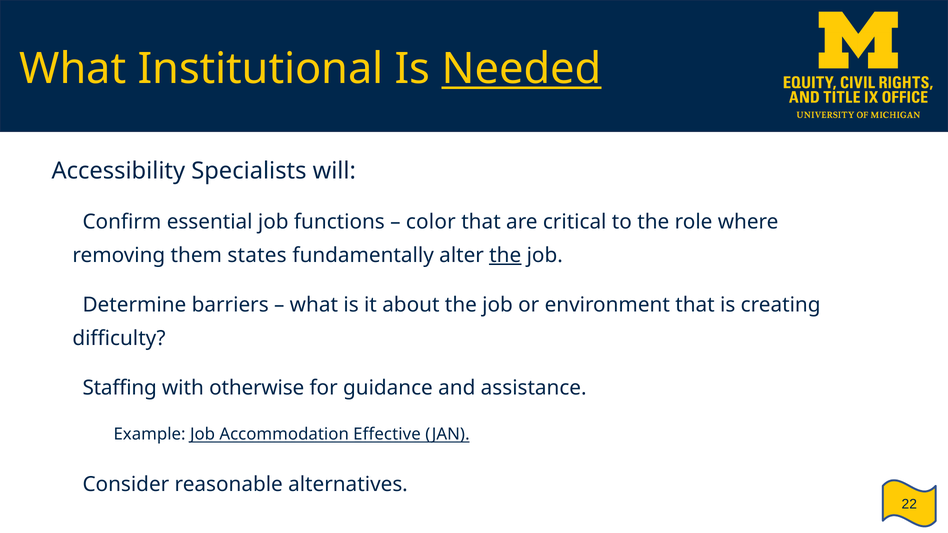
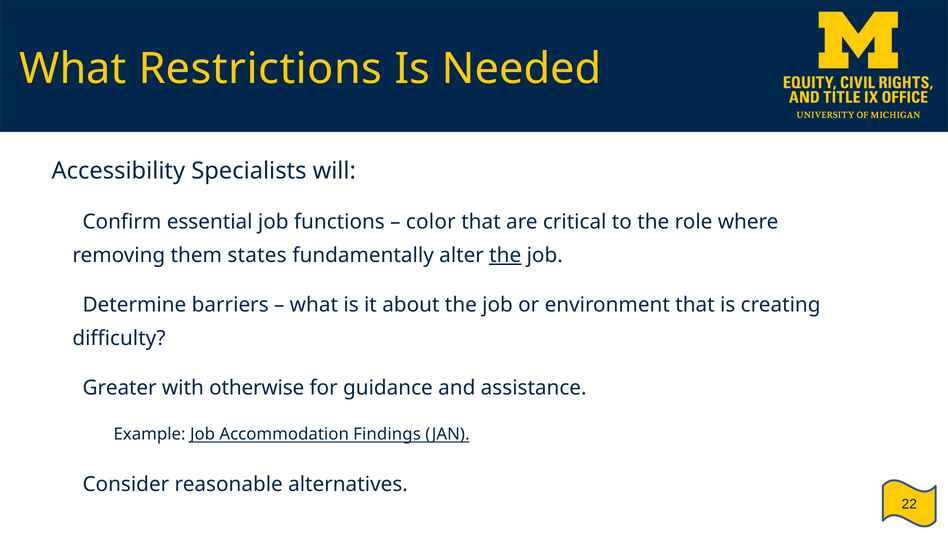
Institutional: Institutional -> Restrictions (260, 69)
Needed underline: present -> none (521, 69)
Staffing: Staffing -> Greater (120, 388)
Effective: Effective -> Findings (387, 434)
